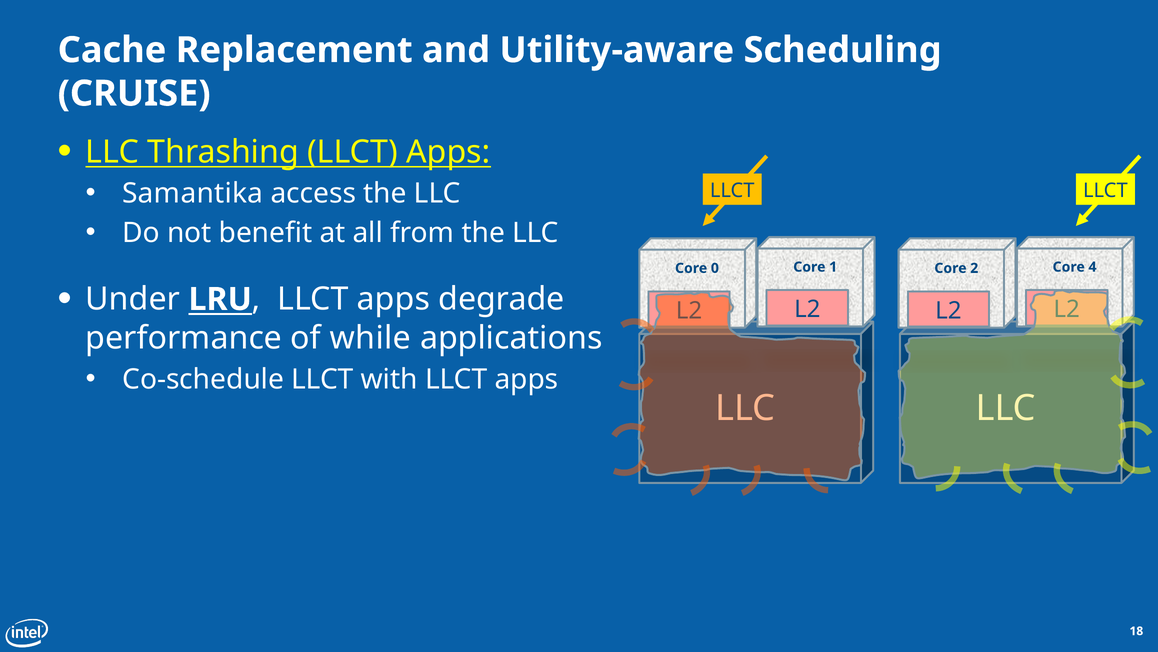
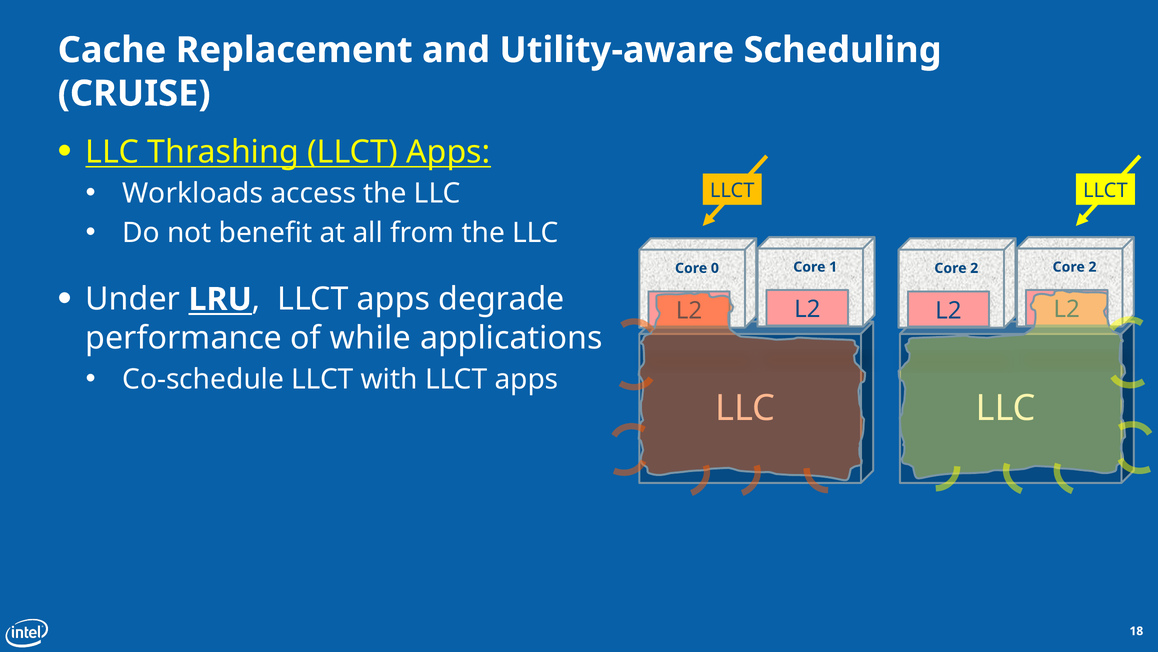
Samantika: Samantika -> Workloads (193, 193)
4: 4 -> 2 (1092, 267)
